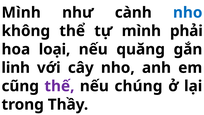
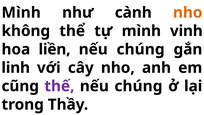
nho colour: blue -> orange (188, 13)
phải: phải -> vinh (186, 31)
loại: loại -> liền (55, 49)
quăng: quăng -> chúng (141, 49)
